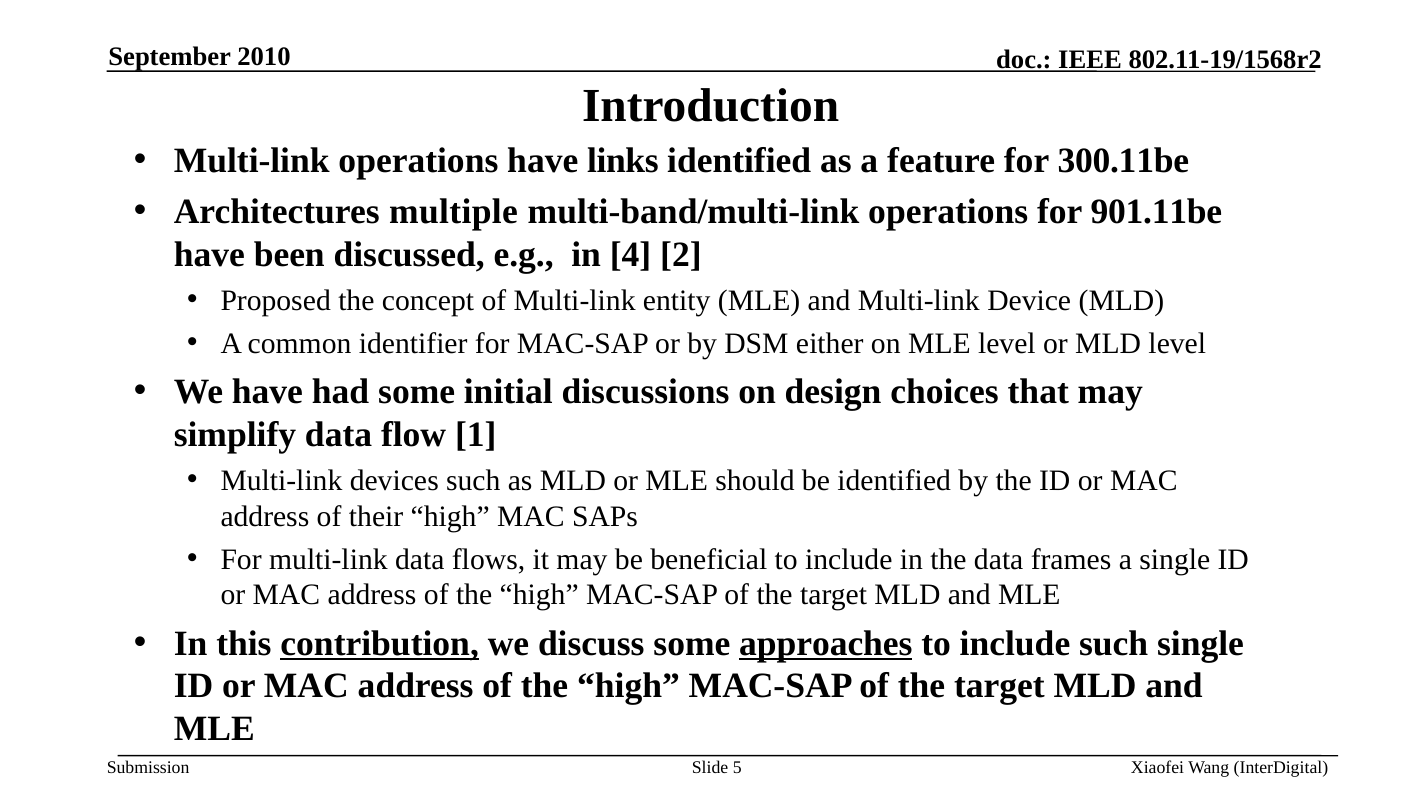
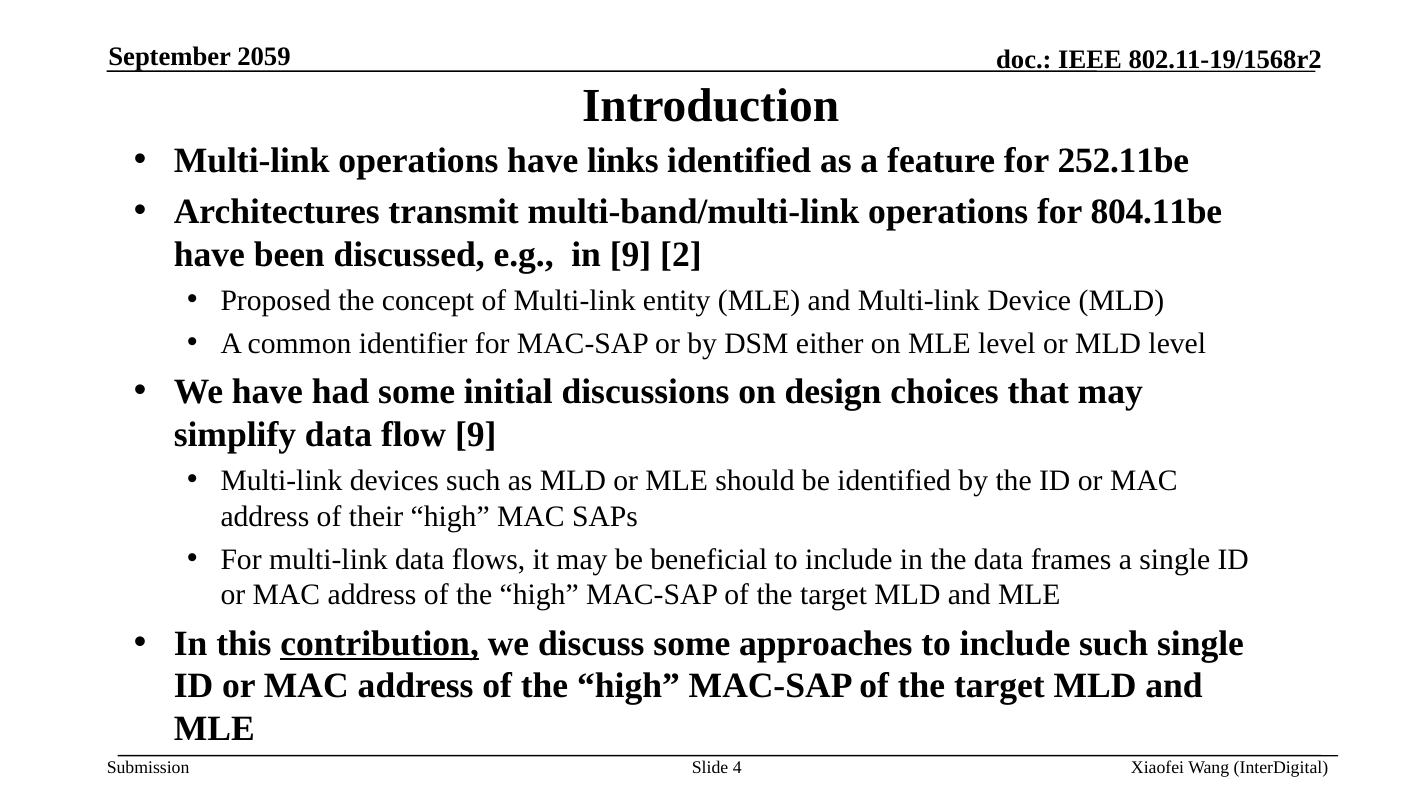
2010: 2010 -> 2059 (264, 57)
300.11be: 300.11be -> 252.11be (1123, 160)
multiple: multiple -> transmit (454, 212)
901.11be: 901.11be -> 804.11be (1156, 212)
in 4: 4 -> 9 (631, 255)
flow 1: 1 -> 9 (476, 435)
approaches underline: present -> none (826, 643)
5: 5 -> 4 (737, 767)
